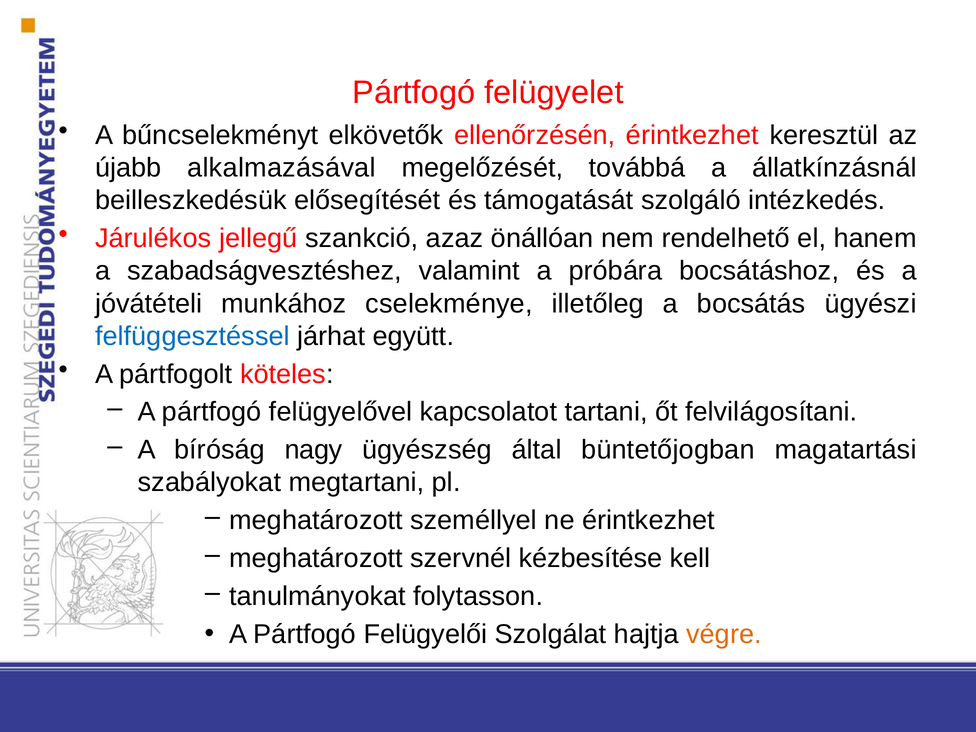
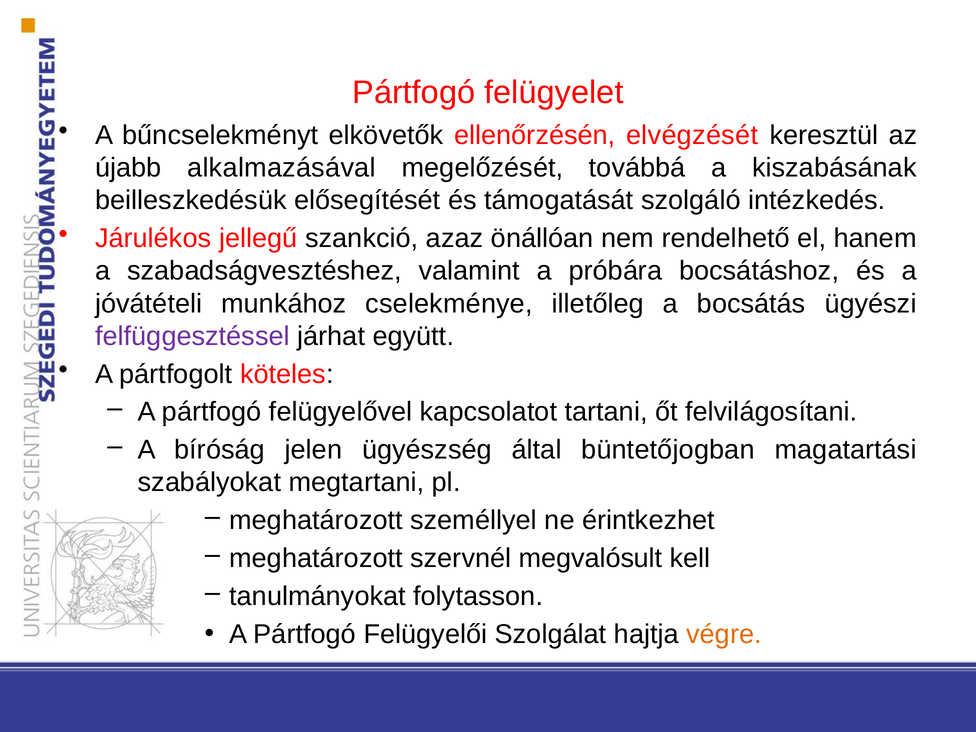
ellenőrzésén érintkezhet: érintkezhet -> elvégzését (692, 135)
állatkínzásnál: állatkínzásnál -> kiszabásának (834, 168)
felfüggesztéssel colour: blue -> purple (192, 336)
nagy: nagy -> jelen (313, 450)
kézbesítése: kézbesítése -> megvalósult (591, 558)
